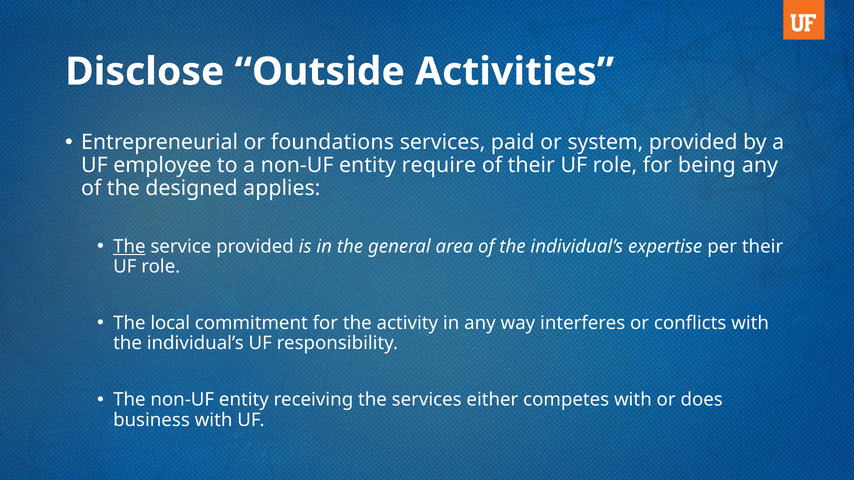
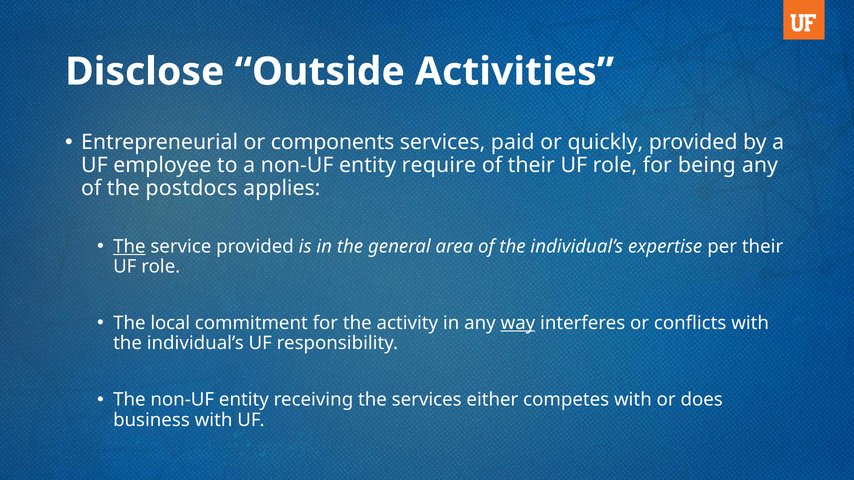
foundations: foundations -> components (333, 142)
system: system -> quickly (605, 142)
designed: designed -> postdocs (191, 189)
way underline: none -> present (518, 323)
